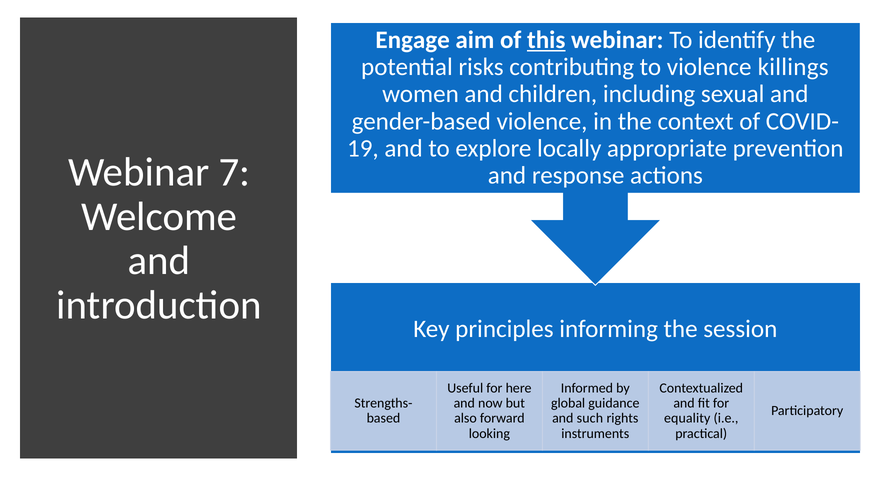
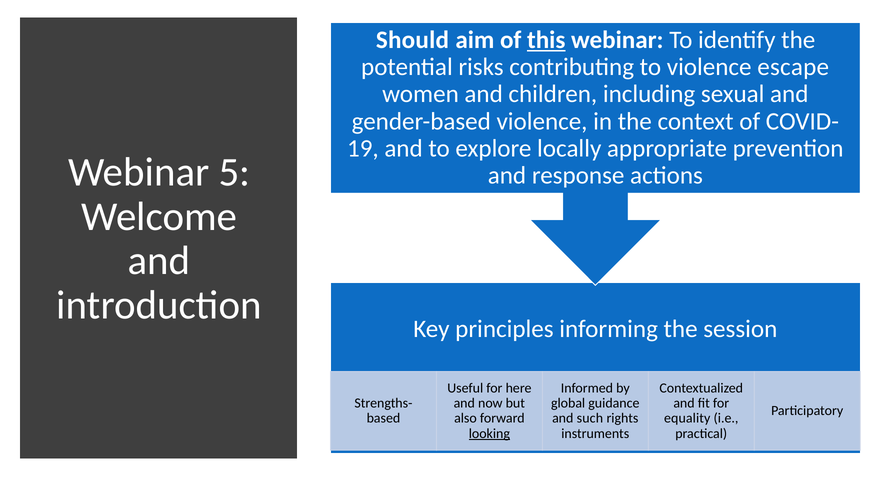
Engage: Engage -> Should (412, 40)
killings: killings -> escape (793, 67)
7: 7 -> 5 (234, 172)
looking underline: none -> present (489, 433)
